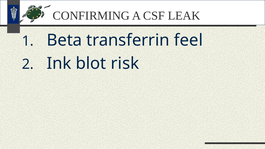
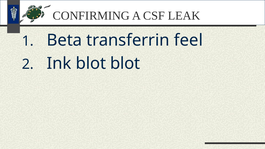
blot risk: risk -> blot (125, 63)
